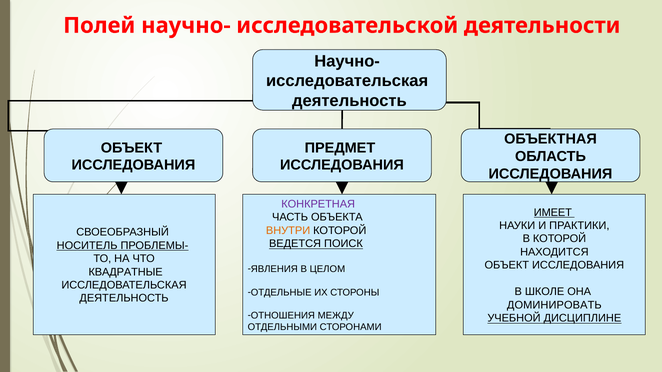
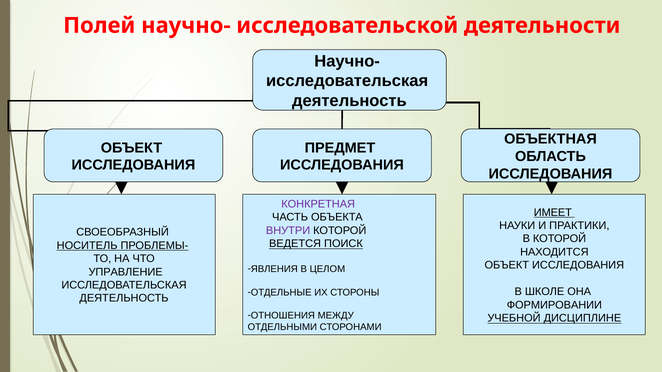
ВНУТРИ colour: orange -> purple (288, 231)
КВАДРАТНЫЕ: КВАДРАТНЫЕ -> УПРАВЛЕНИЕ (126, 272)
ДОМИНИРОВАТЬ: ДОМИНИРОВАТЬ -> ФОРМИРОВАНИИ (554, 305)
